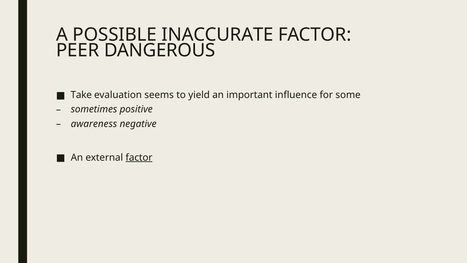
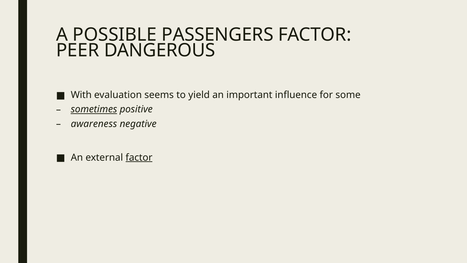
INACCURATE: INACCURATE -> PASSENGERS (218, 35)
Take: Take -> With (81, 95)
sometimes underline: none -> present (94, 109)
